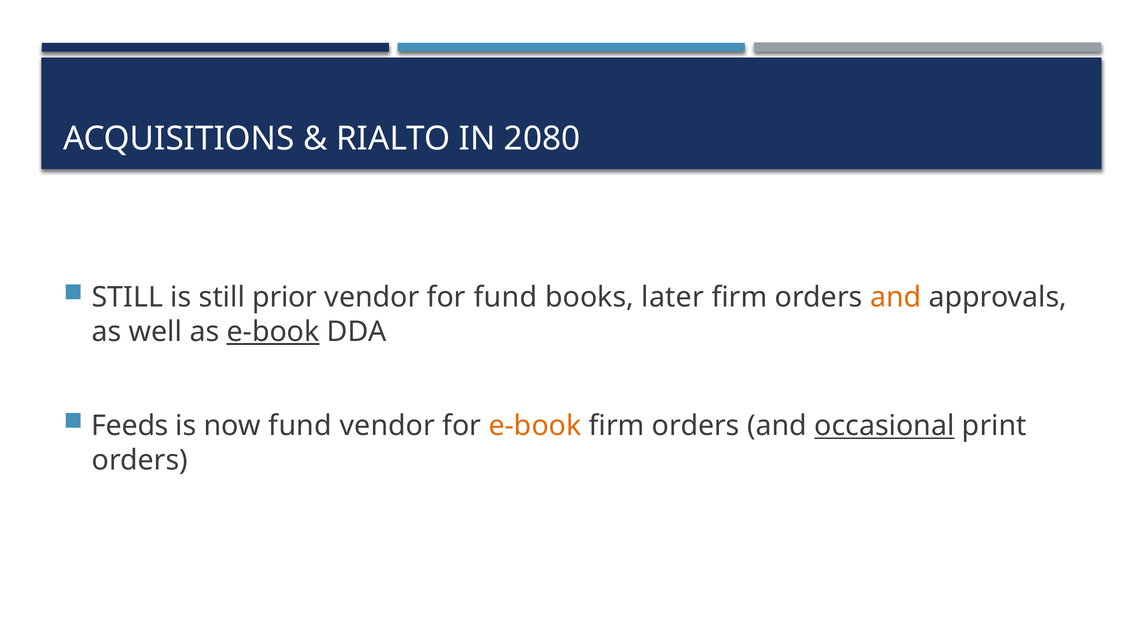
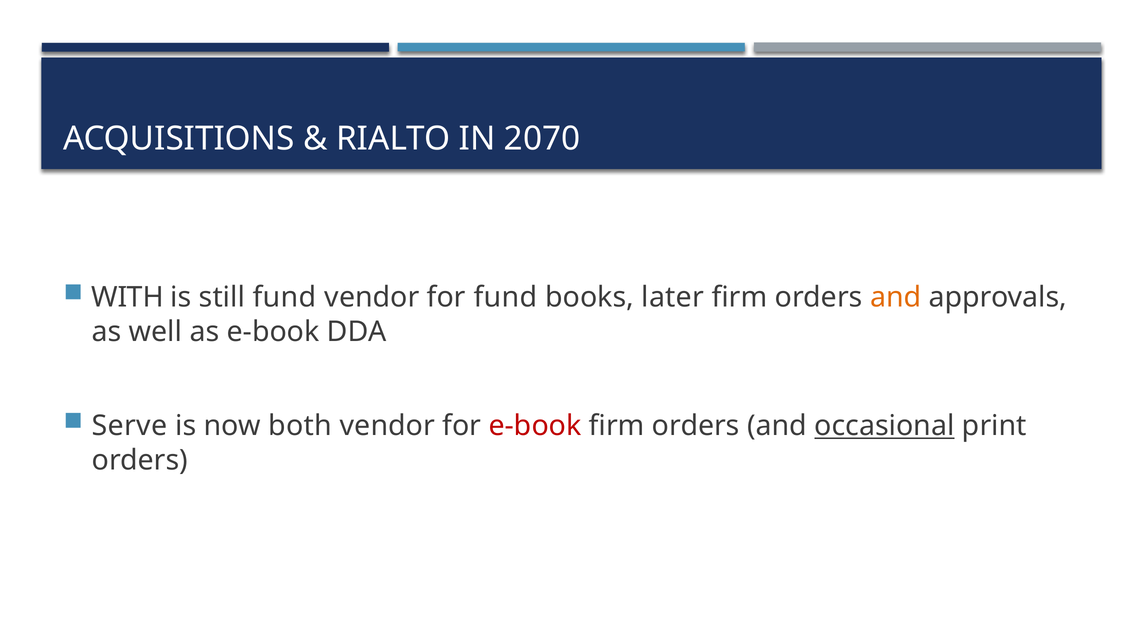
2080: 2080 -> 2070 (542, 139)
STILL: STILL -> WITH (128, 297)
still prior: prior -> fund (285, 297)
e-book underline: present -> none (273, 332)
Feeds: Feeds -> Serve (130, 426)
now fund: fund -> both (300, 426)
e-book colour: orange -> red (535, 426)
